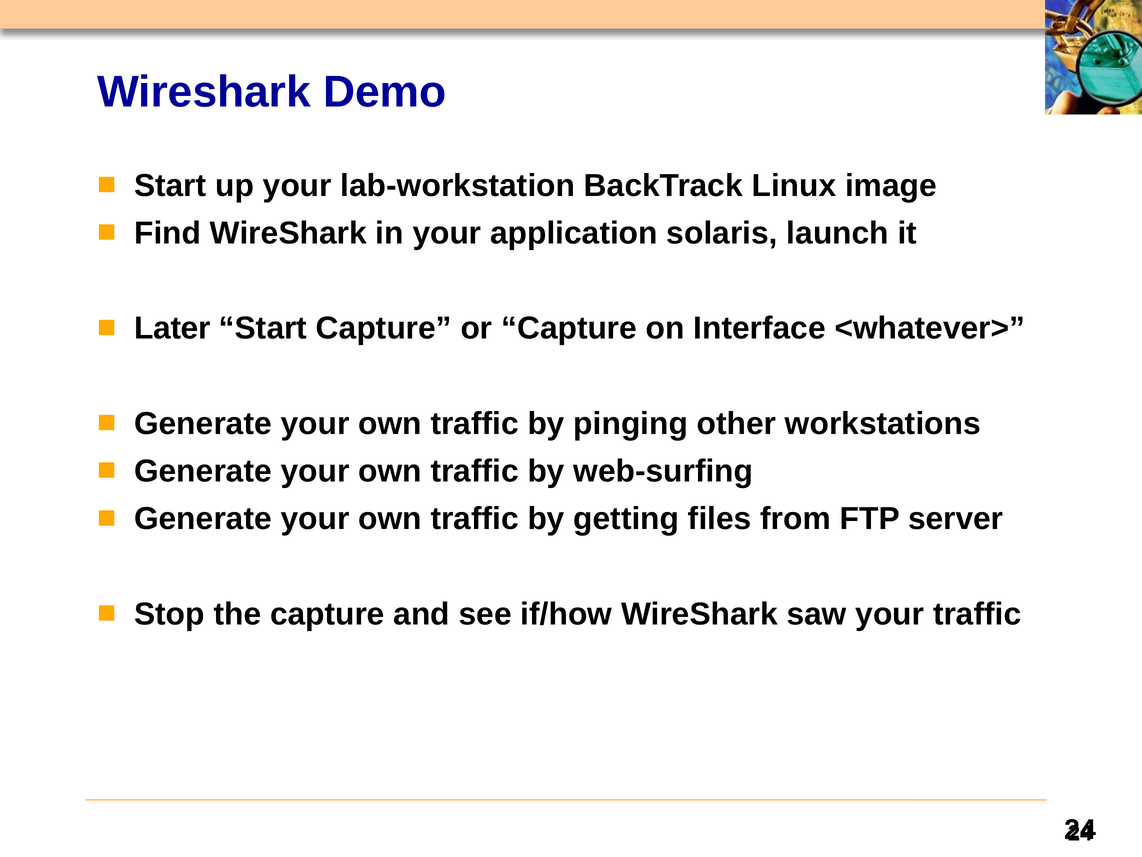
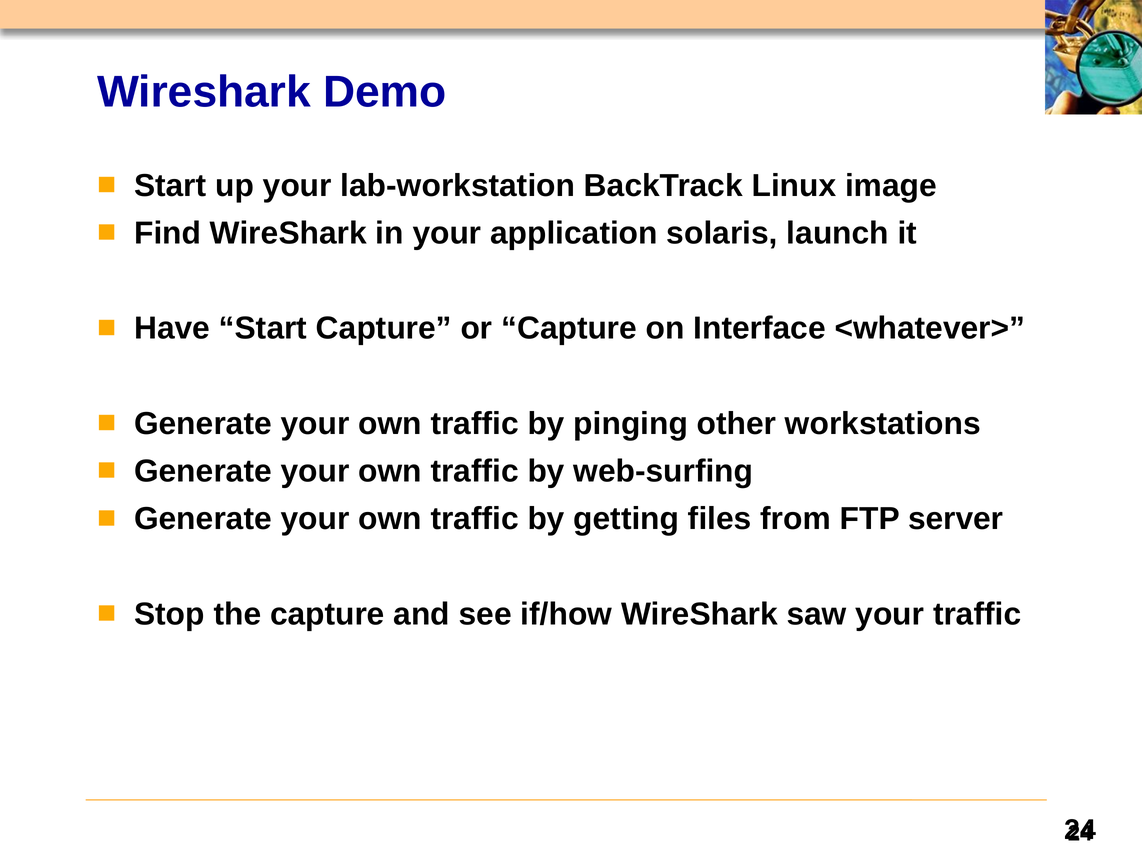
Later: Later -> Have (172, 328)
